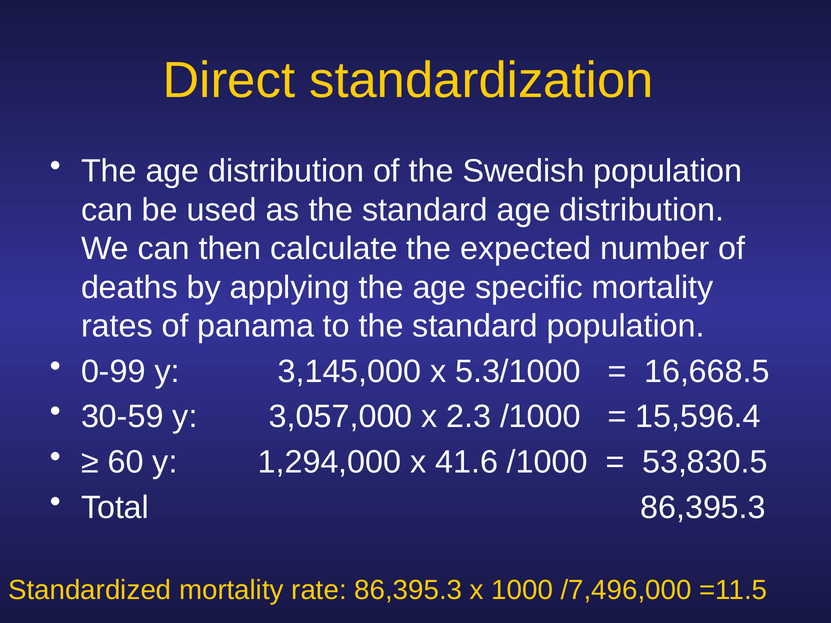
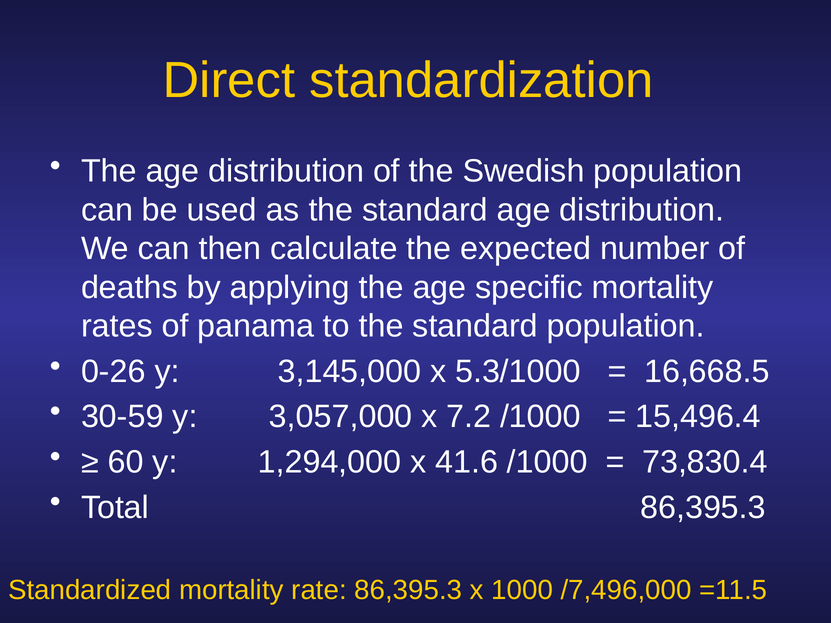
0-99: 0-99 -> 0-26 (113, 372)
2.3: 2.3 -> 7.2 (469, 417)
15,596.4: 15,596.4 -> 15,496.4 (698, 417)
53,830.5: 53,830.5 -> 73,830.4 (705, 462)
